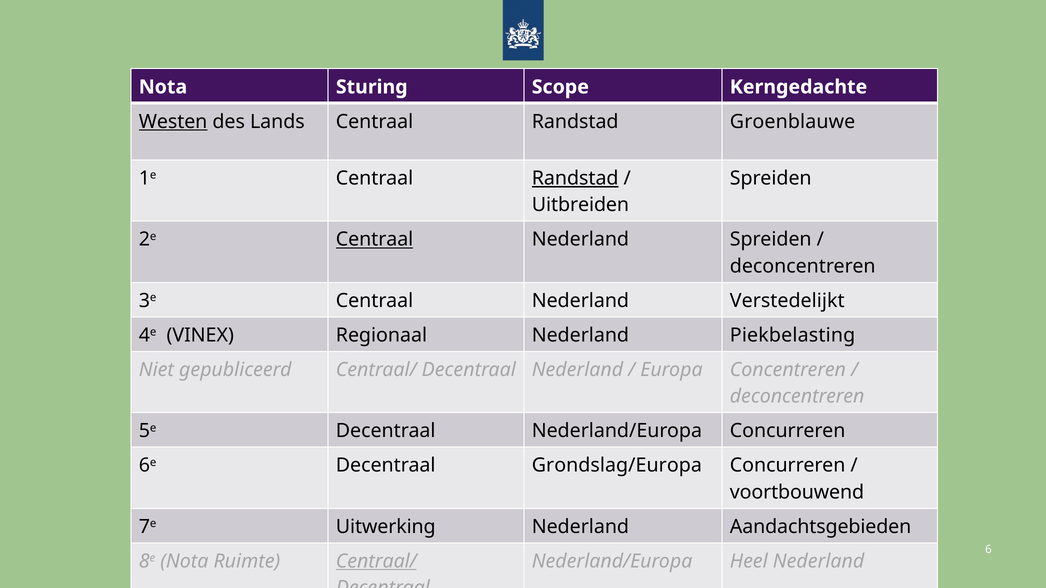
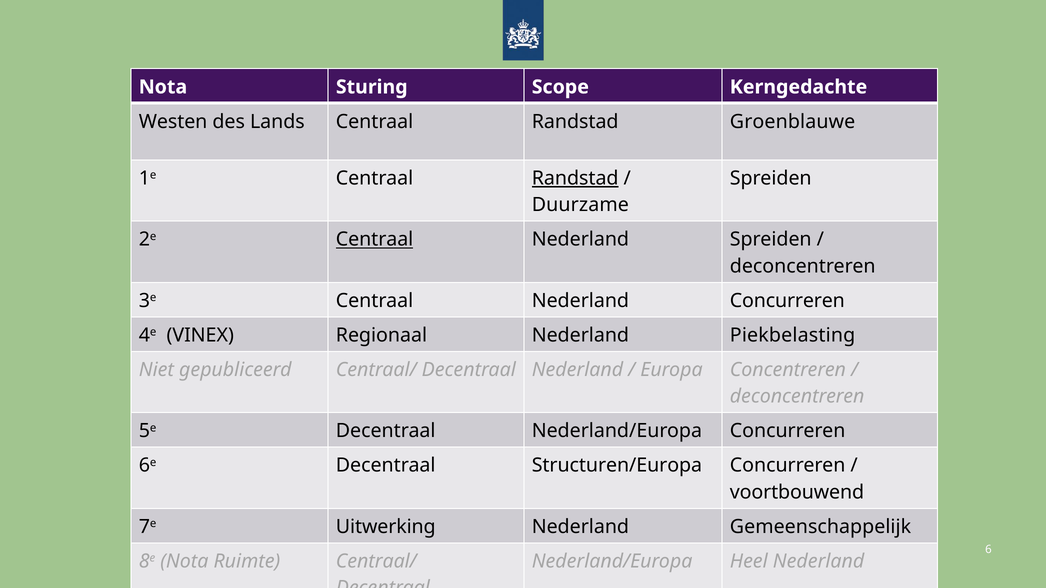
Westen underline: present -> none (173, 122)
Uitbreiden: Uitbreiden -> Duurzame (580, 205)
Nederland Verstedelijkt: Verstedelijkt -> Concurreren (787, 301)
Grondslag/Europa: Grondslag/Europa -> Structuren/Europa (617, 466)
Aandachtsgebieden: Aandachtsgebieden -> Gemeenschappelijk (821, 527)
Centraal/ underline: present -> none (376, 562)
